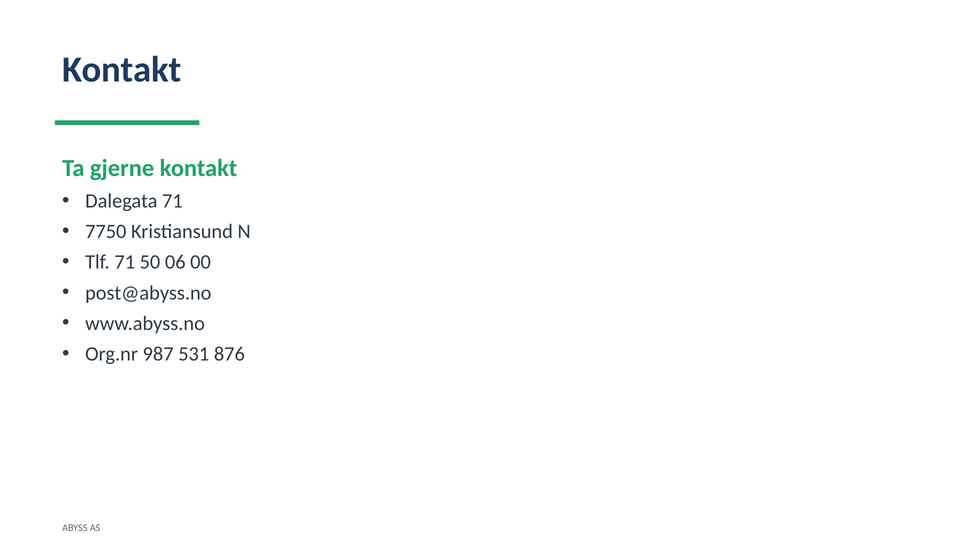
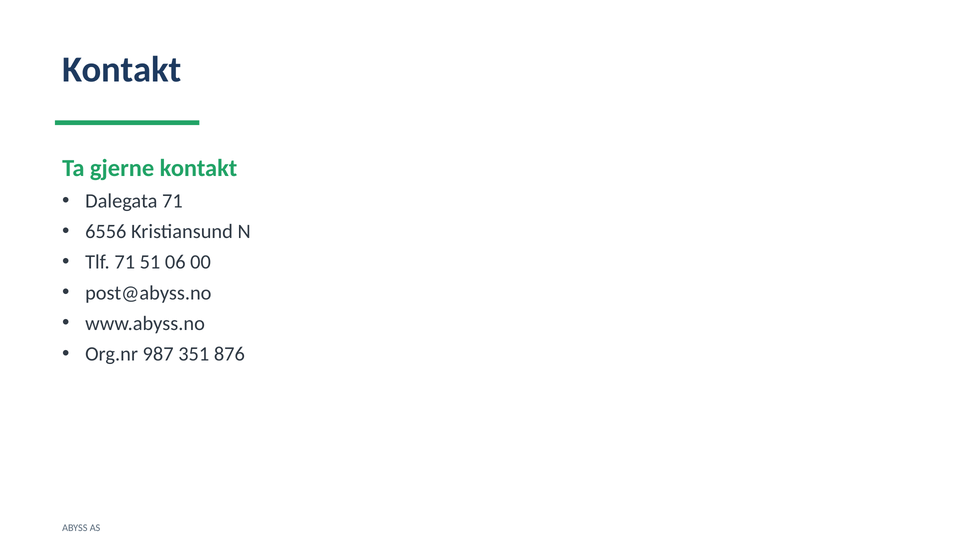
7750: 7750 -> 6556 (106, 232)
50: 50 -> 51 (150, 262)
531: 531 -> 351 (194, 354)
